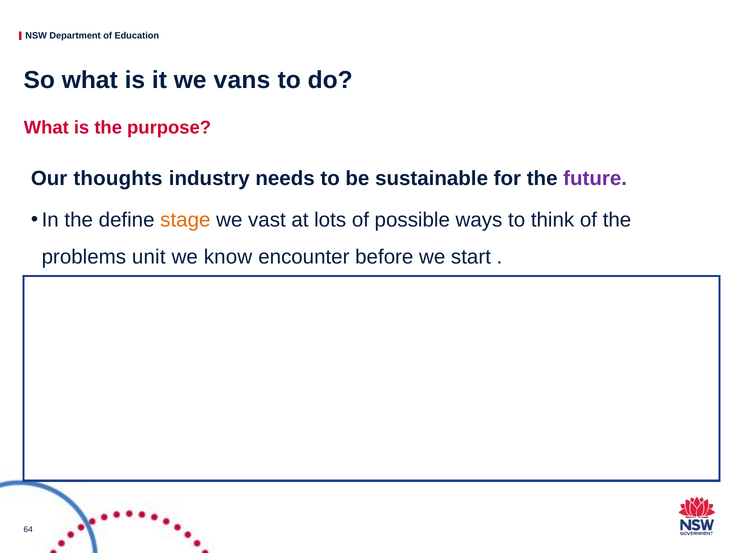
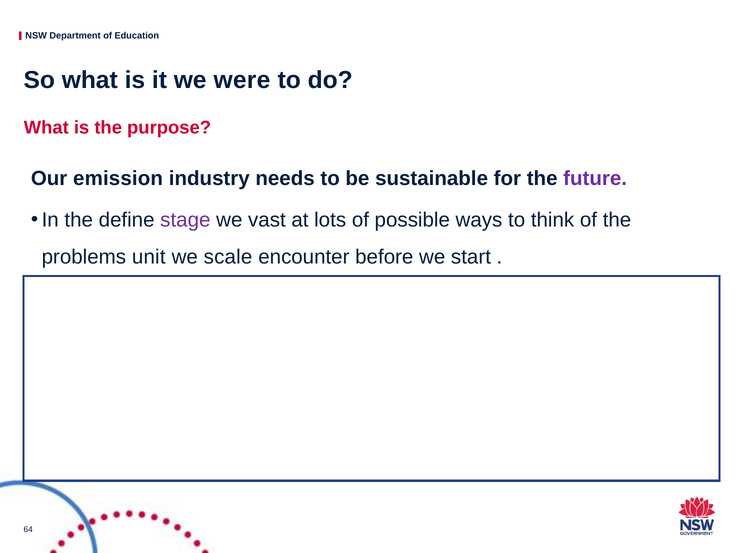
vans: vans -> were (242, 80)
thoughts: thoughts -> emission (118, 179)
stage colour: orange -> purple (185, 220)
know: know -> scale (228, 257)
